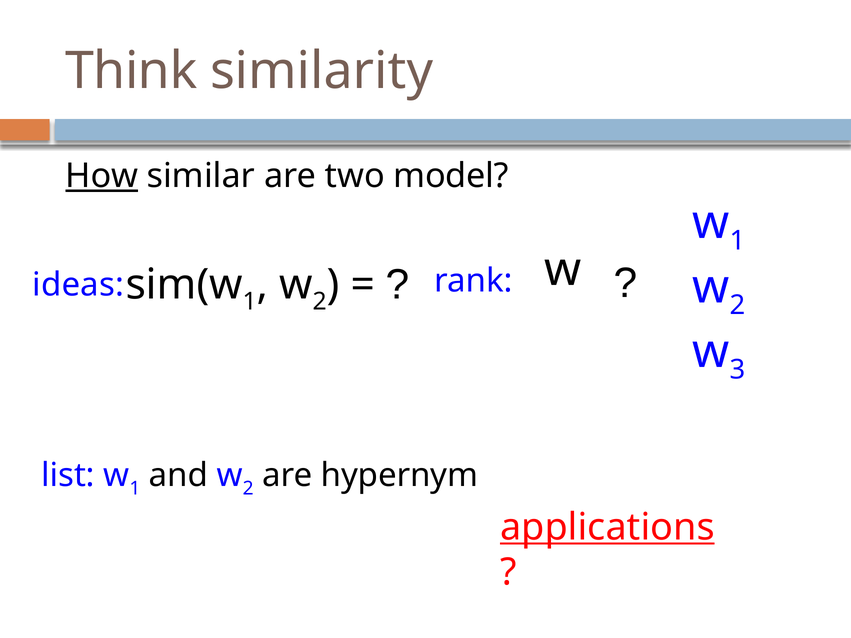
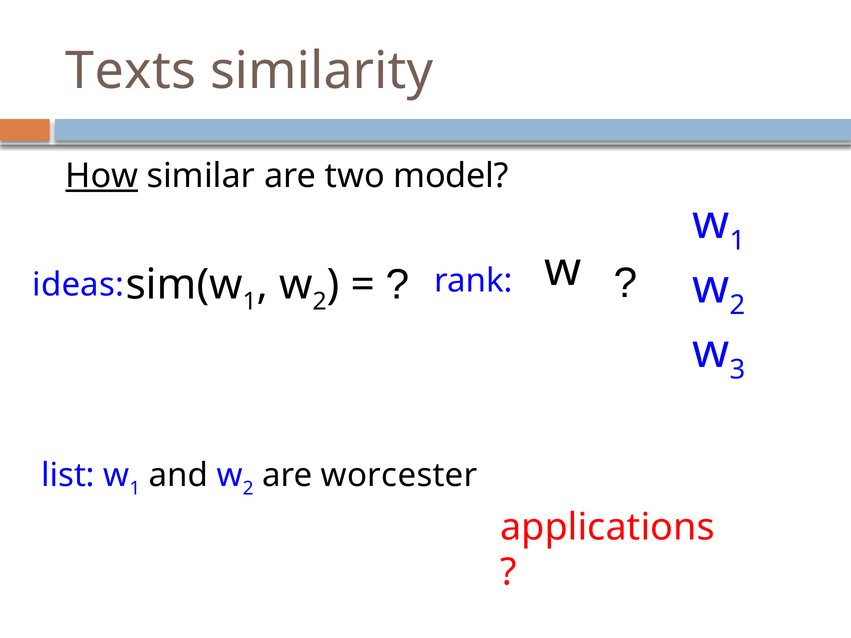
Think: Think -> Texts (131, 71)
hypernym: hypernym -> worcester (399, 476)
applications underline: present -> none (607, 527)
